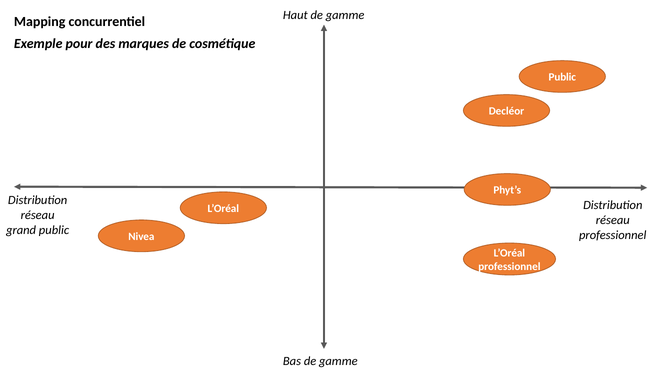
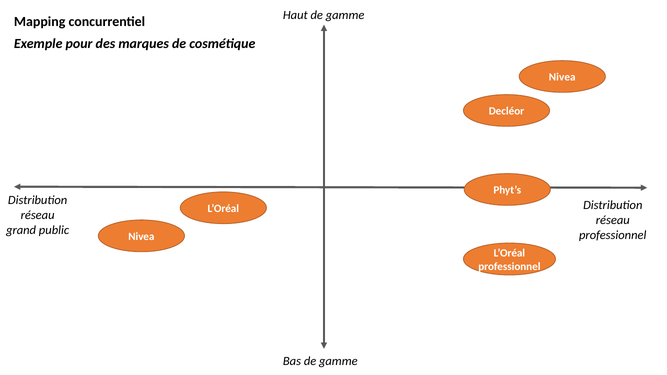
Public: Public -> Nivea (562, 77)
